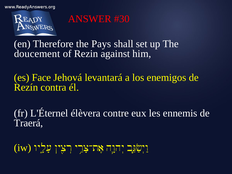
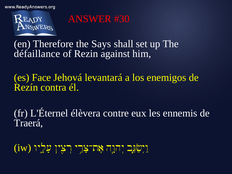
Pays: Pays -> Says (101, 44)
doucement: doucement -> défaillance (37, 54)
